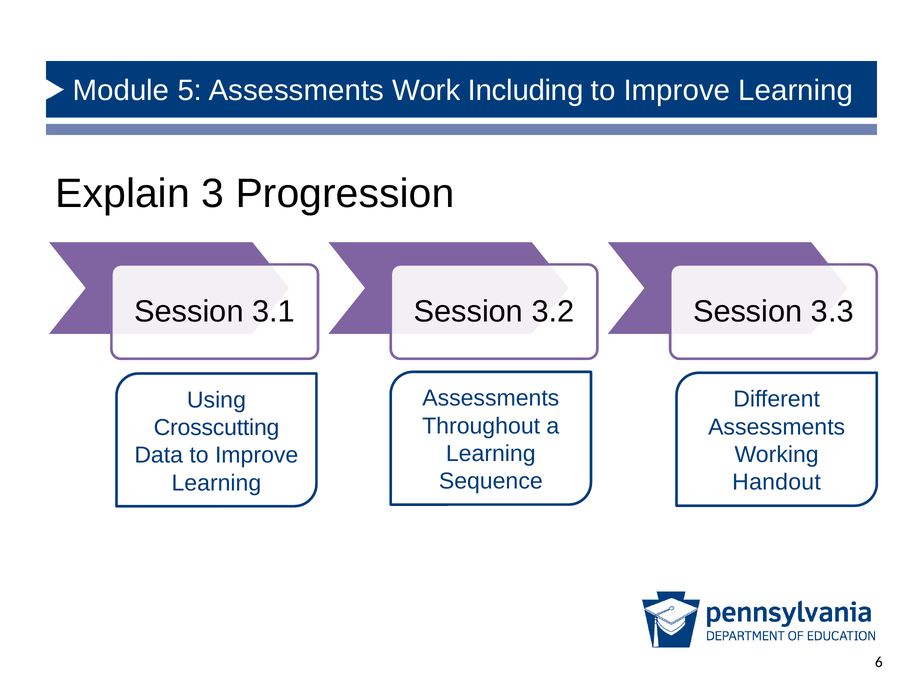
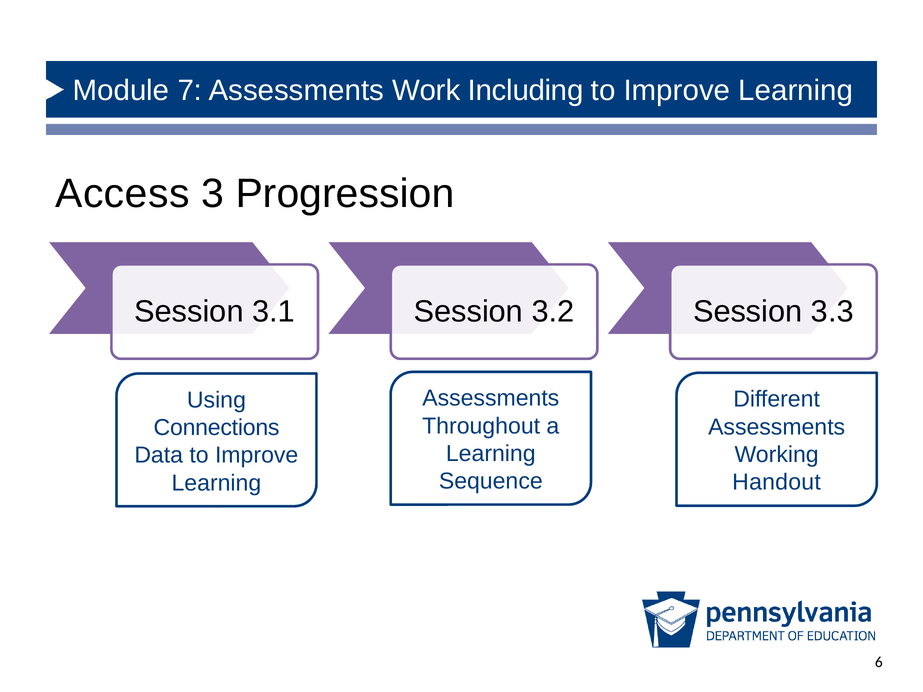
5: 5 -> 7 (190, 91)
Explain: Explain -> Access (122, 194)
Crosscutting: Crosscutting -> Connections (217, 428)
